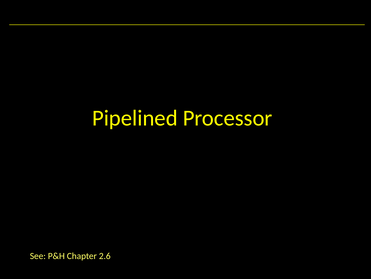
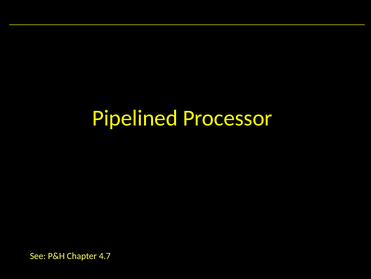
2.6: 2.6 -> 4.7 (105, 255)
